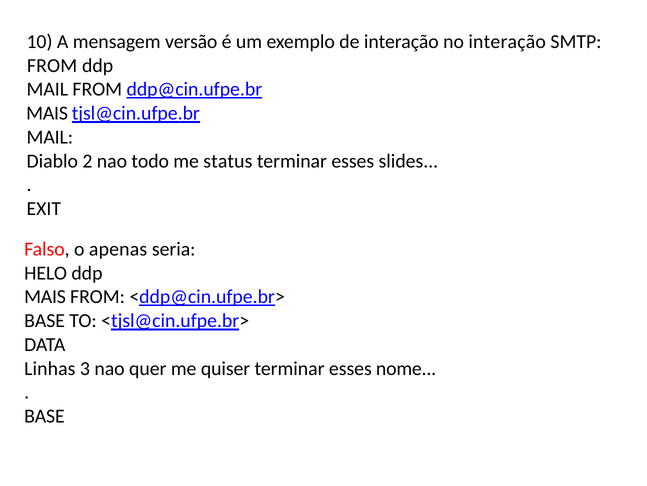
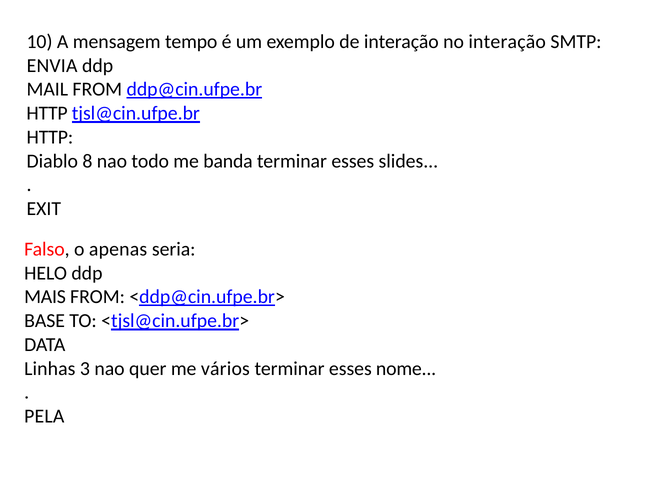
versão: versão -> tempo (191, 42)
FROM: FROM -> ENVIA (52, 65)
MAIS: MAIS -> HTTP (47, 113)
MAIL: MAIL -> HTTP (50, 137)
2: 2 -> 8 (87, 161)
status: status -> banda (228, 161)
quiser: quiser -> vários (225, 368)
BASE: BASE -> PELA (44, 416)
